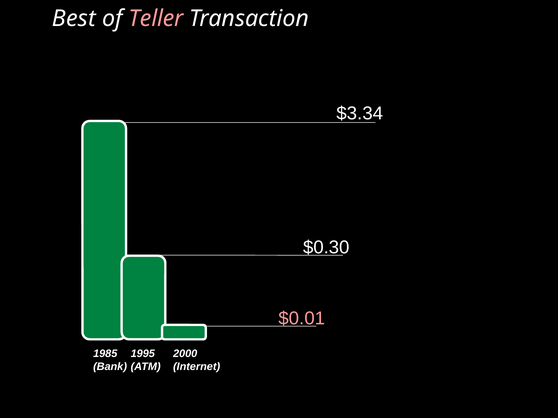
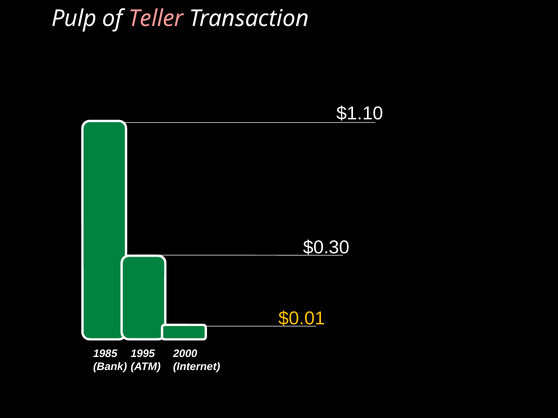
Best: Best -> Pulp (74, 18)
$3.34: $3.34 -> $1.10 (360, 113)
$0.01 colour: pink -> yellow (302, 319)
